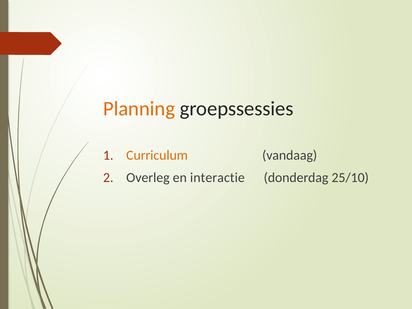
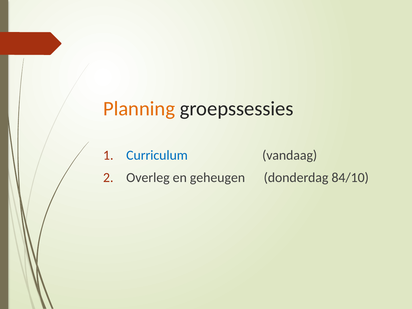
Curriculum colour: orange -> blue (157, 155)
interactie: interactie -> geheugen (217, 178)
25/10: 25/10 -> 84/10 (350, 178)
